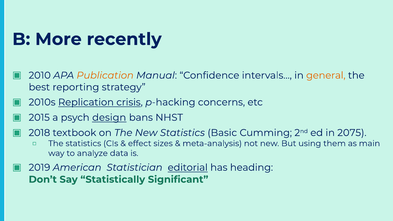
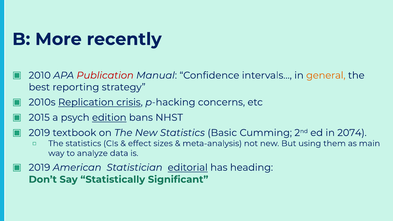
Publication colour: orange -> red (105, 75)
design: design -> edition (109, 118)
2018: 2018 -> 2019 (39, 133)
2075: 2075 -> 2074 (352, 133)
